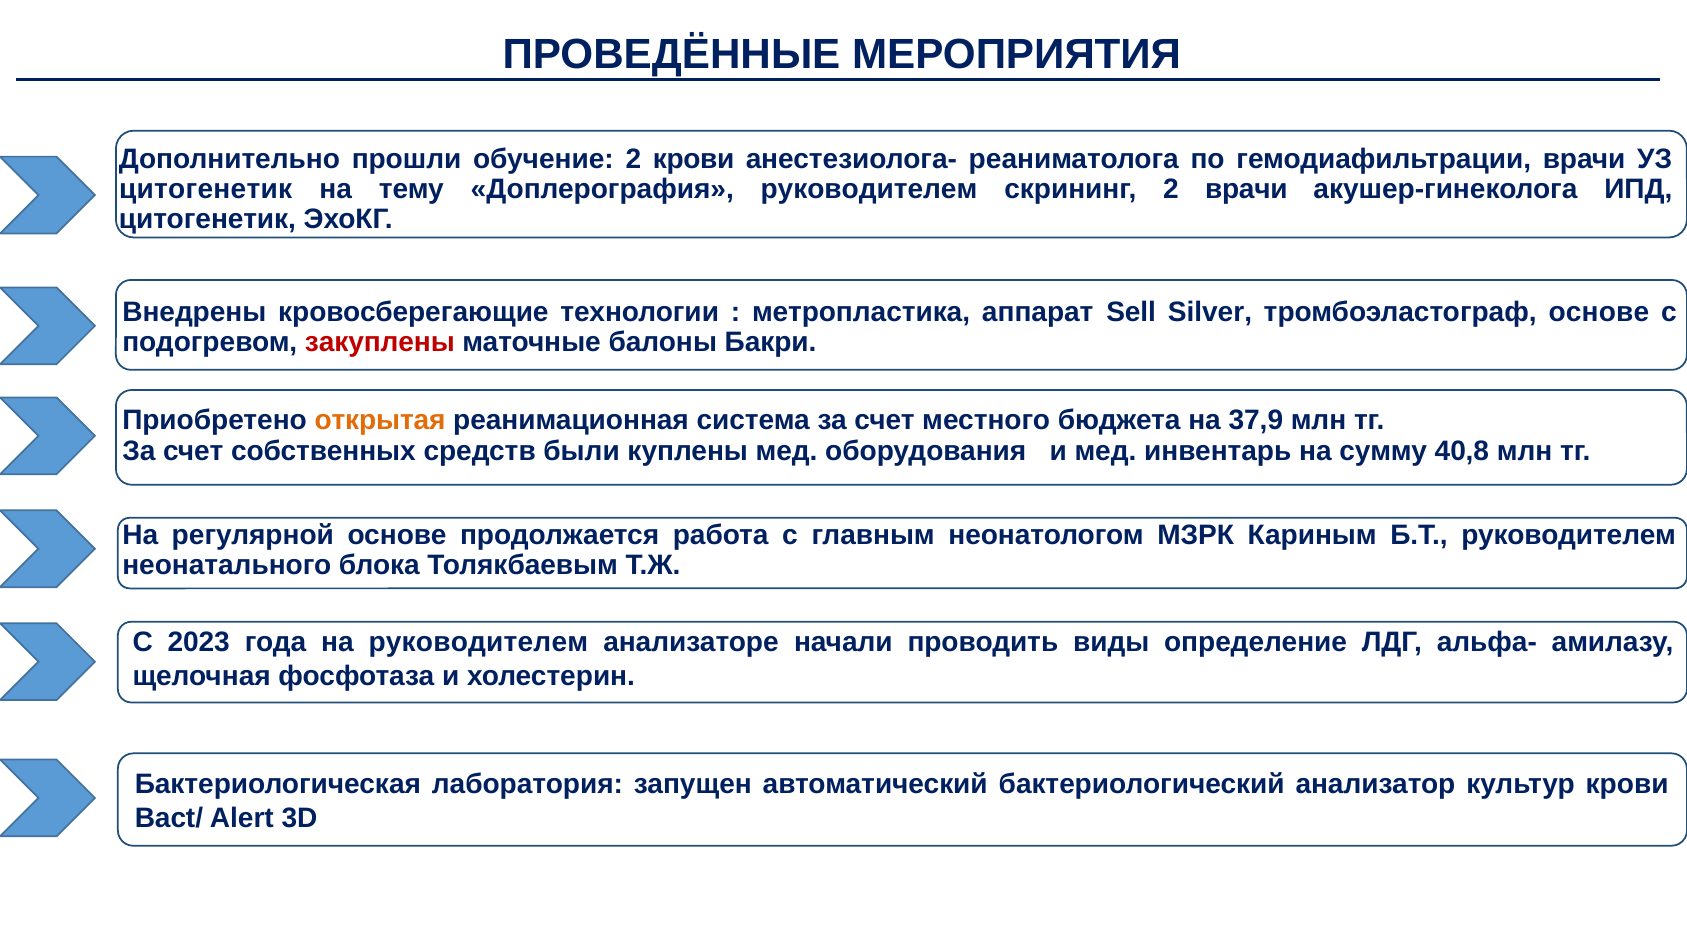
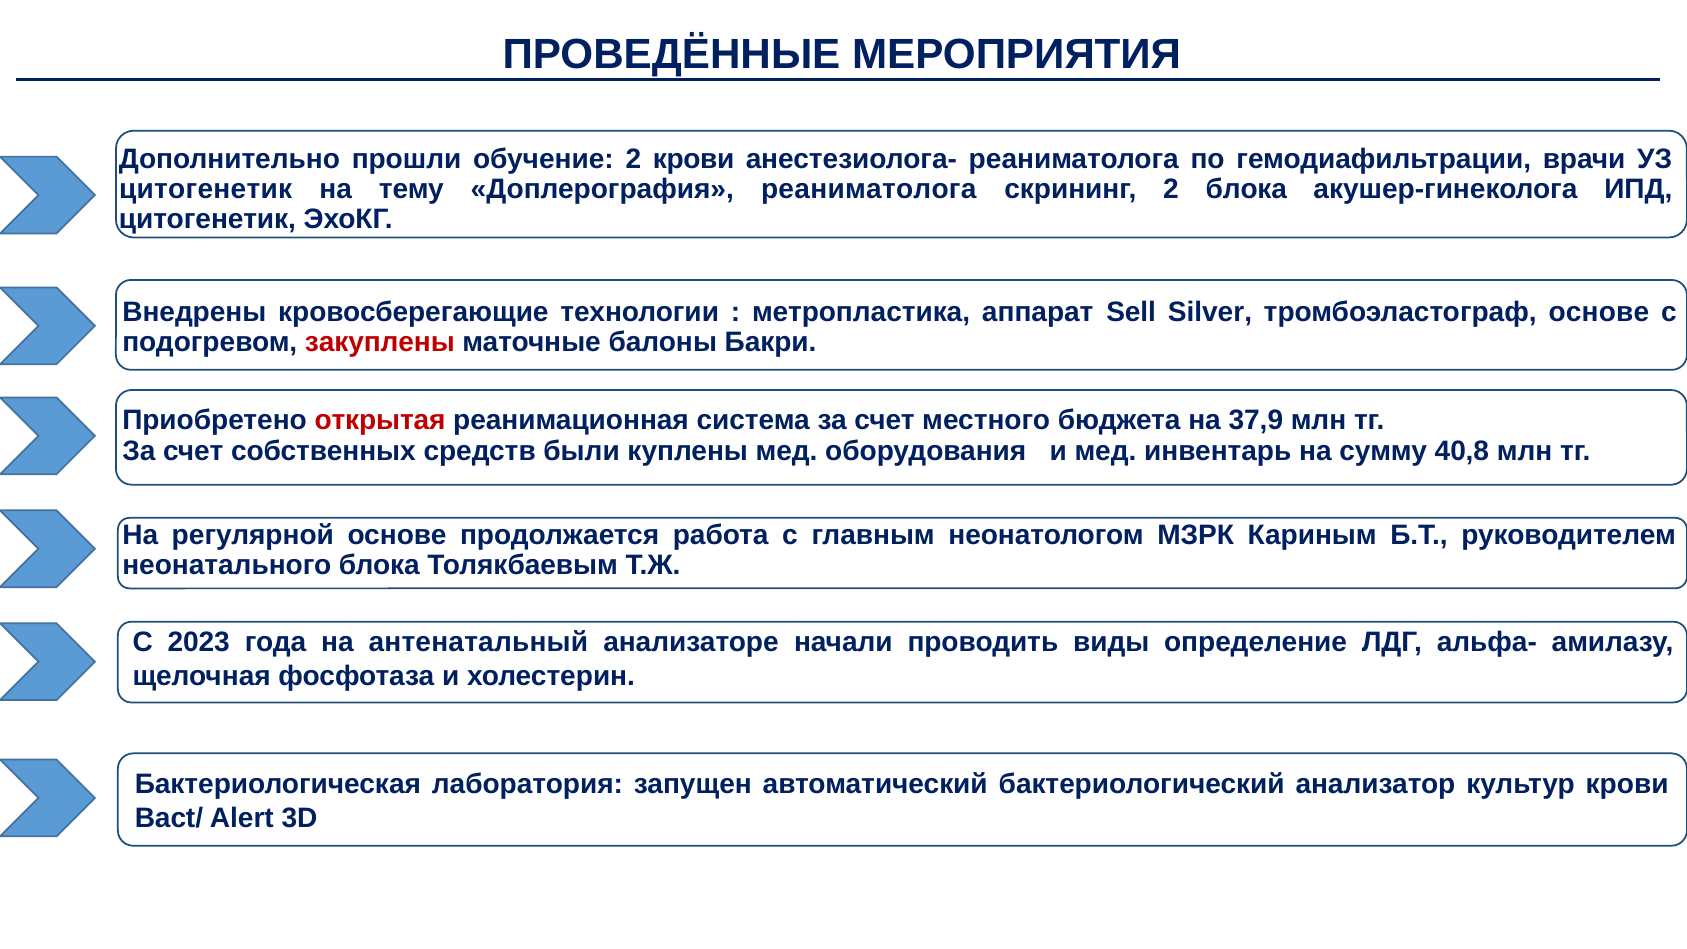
Доплерография руководителем: руководителем -> реаниматолога (869, 189)
2 врачи: врачи -> блока (1246, 189)
открытая colour: orange -> red (380, 421)
на руководителем: руководителем -> антенатальный (478, 642)
